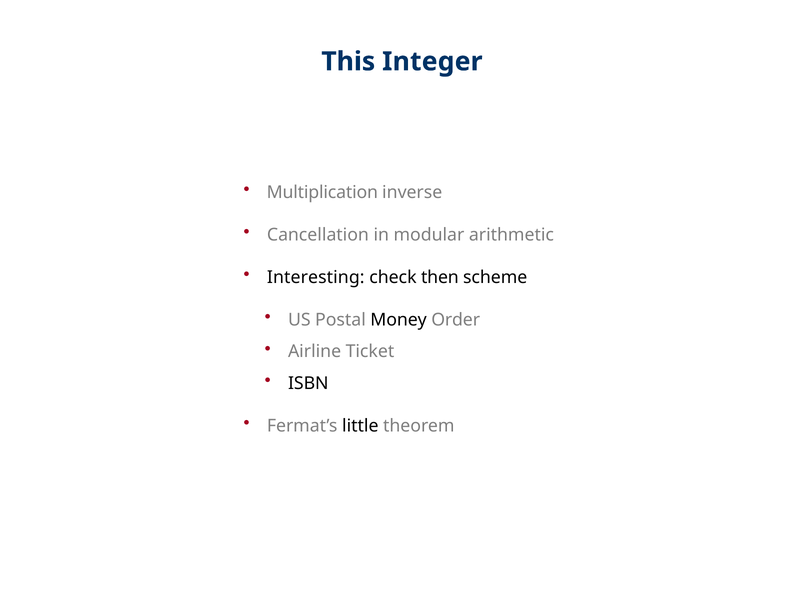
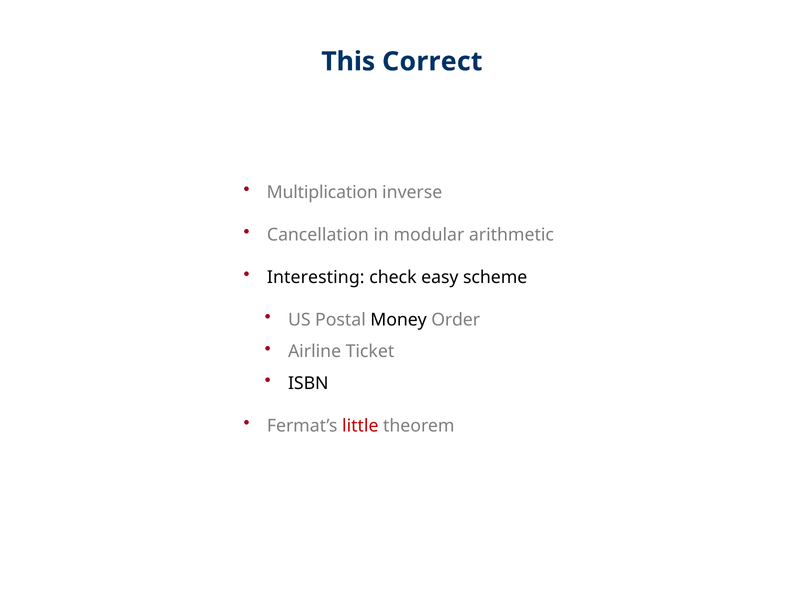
Integer: Integer -> Correct (432, 62)
then: then -> easy (440, 278)
little colour: black -> red (360, 426)
